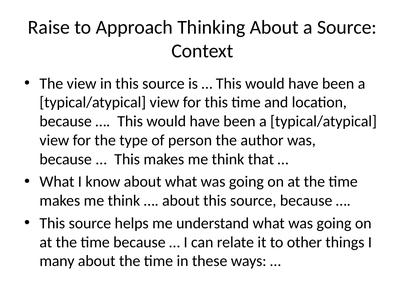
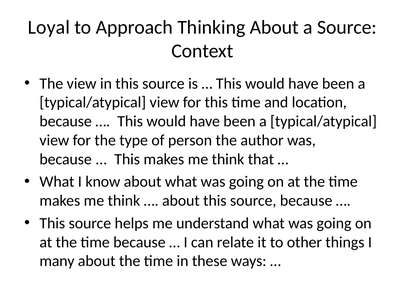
Raise: Raise -> Loyal (49, 27)
